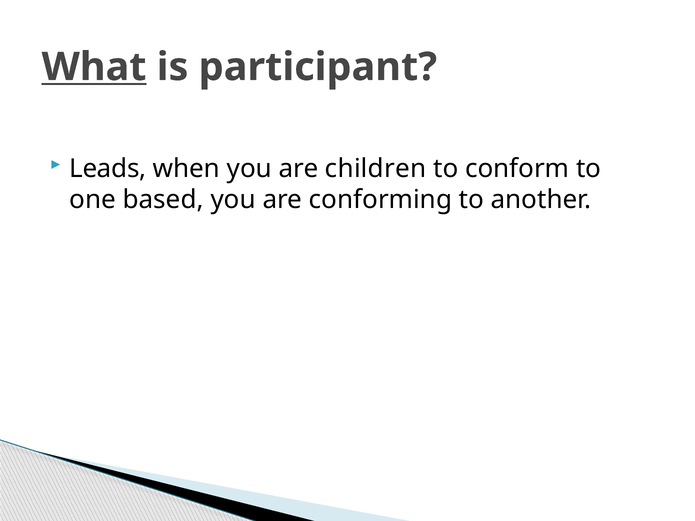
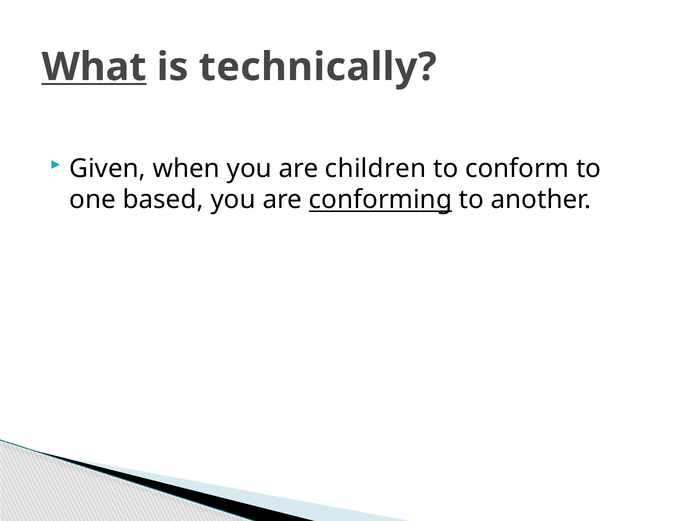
participant: participant -> technically (318, 67)
Leads: Leads -> Given (108, 169)
conforming underline: none -> present (380, 200)
